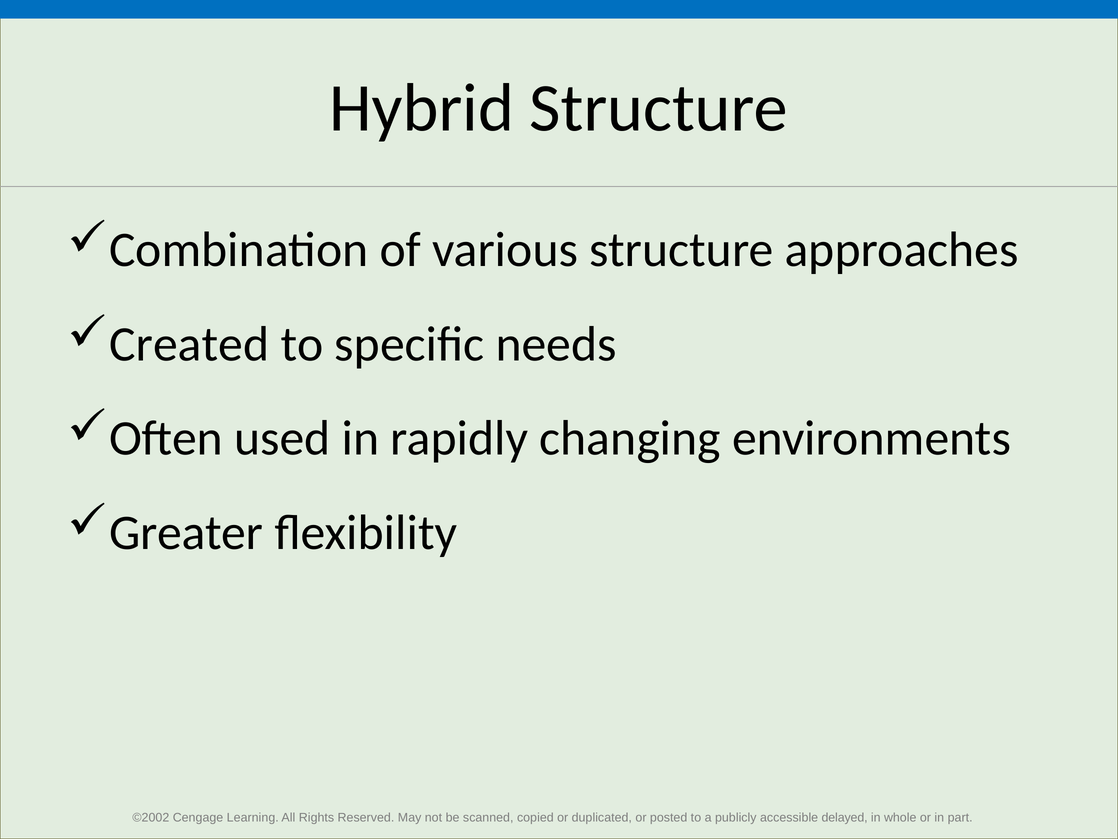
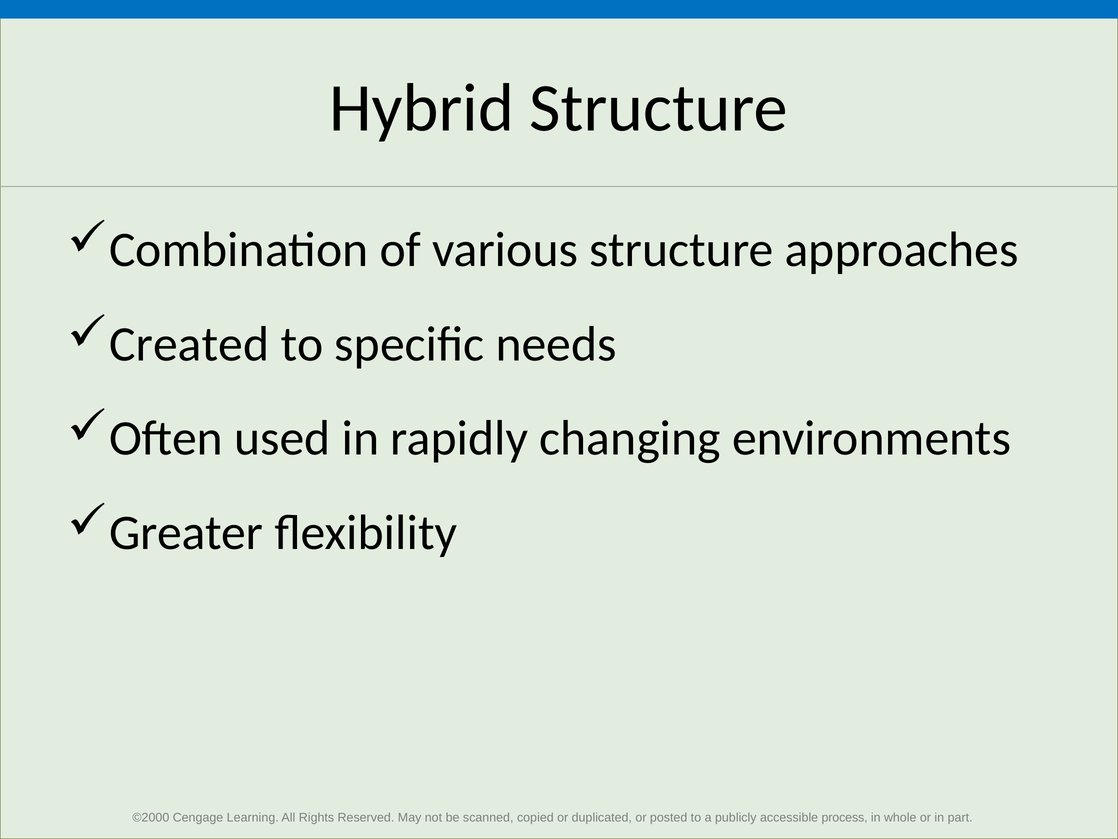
©2002: ©2002 -> ©2000 (151, 817)
delayed: delayed -> process (845, 817)
